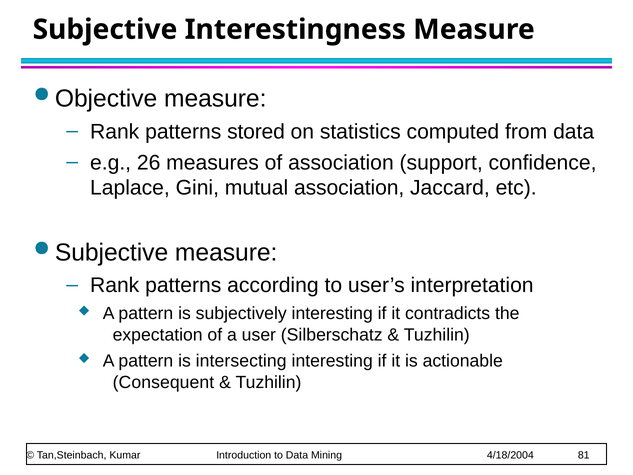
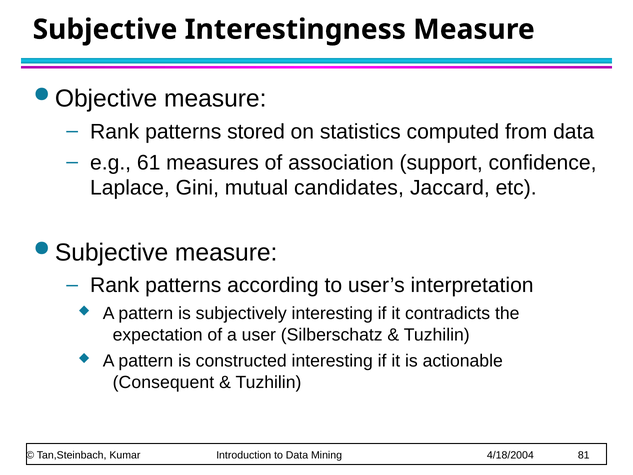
26: 26 -> 61 (149, 162)
mutual association: association -> candidates (349, 188)
intersecting: intersecting -> constructed (241, 361)
